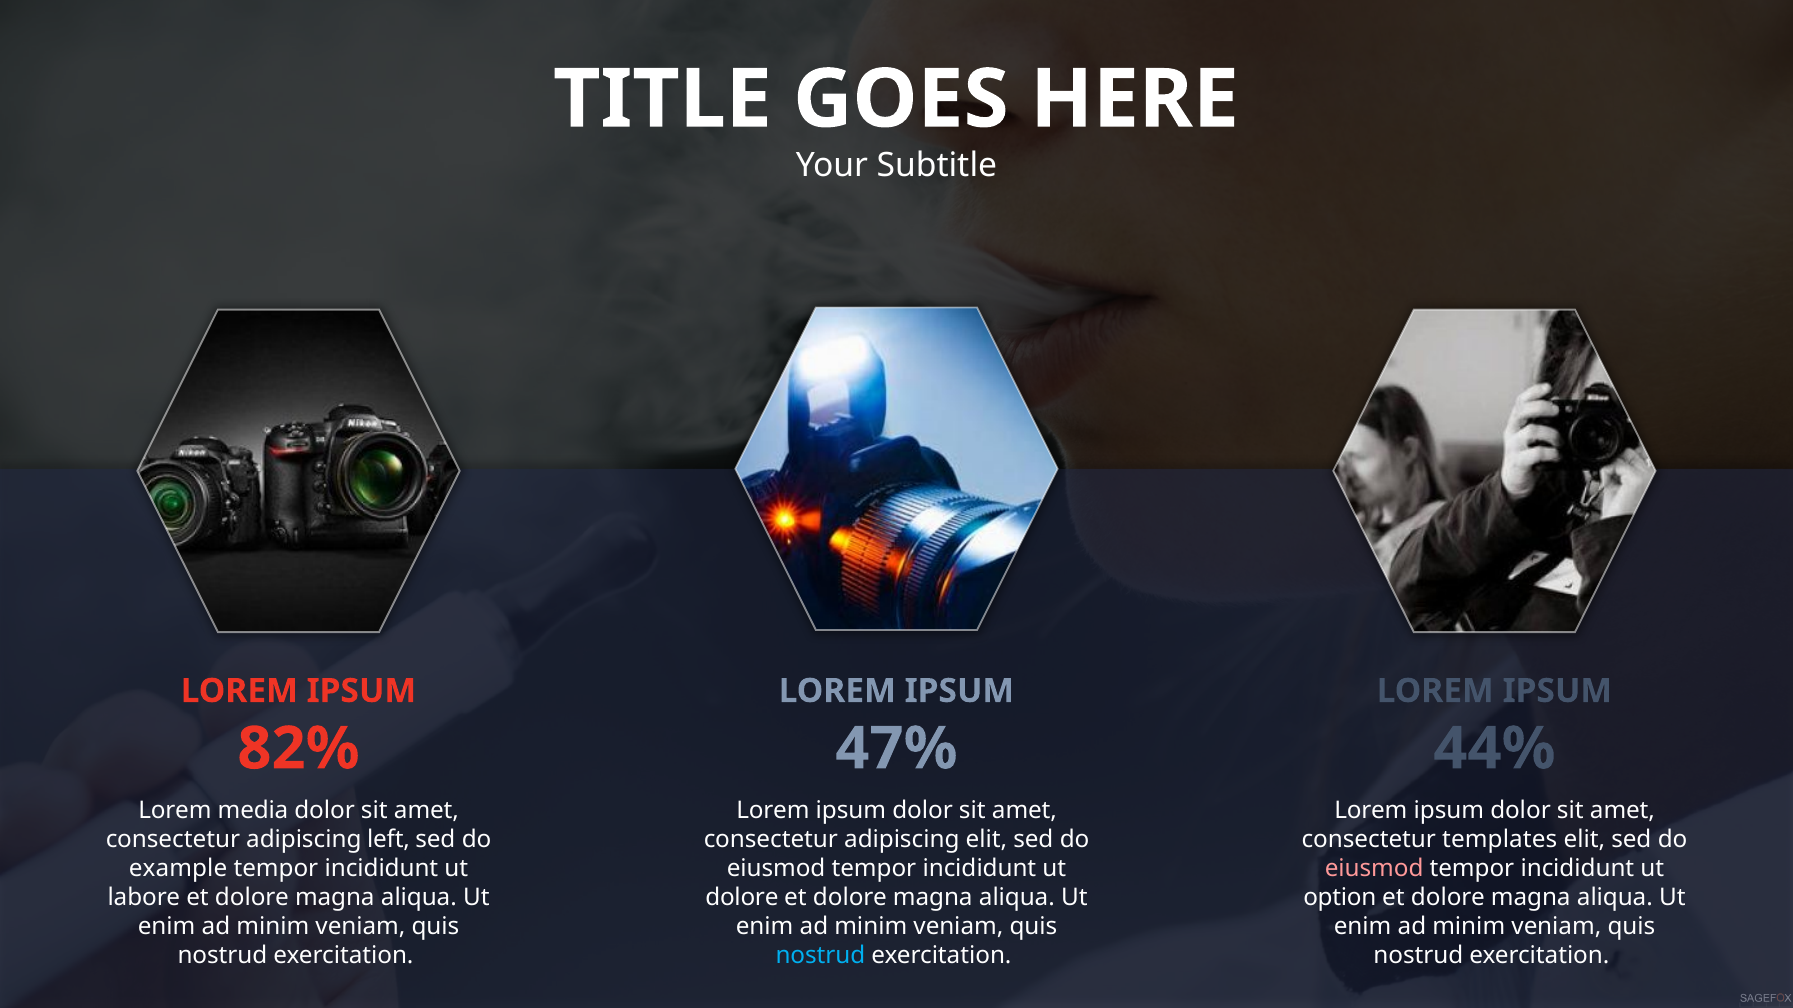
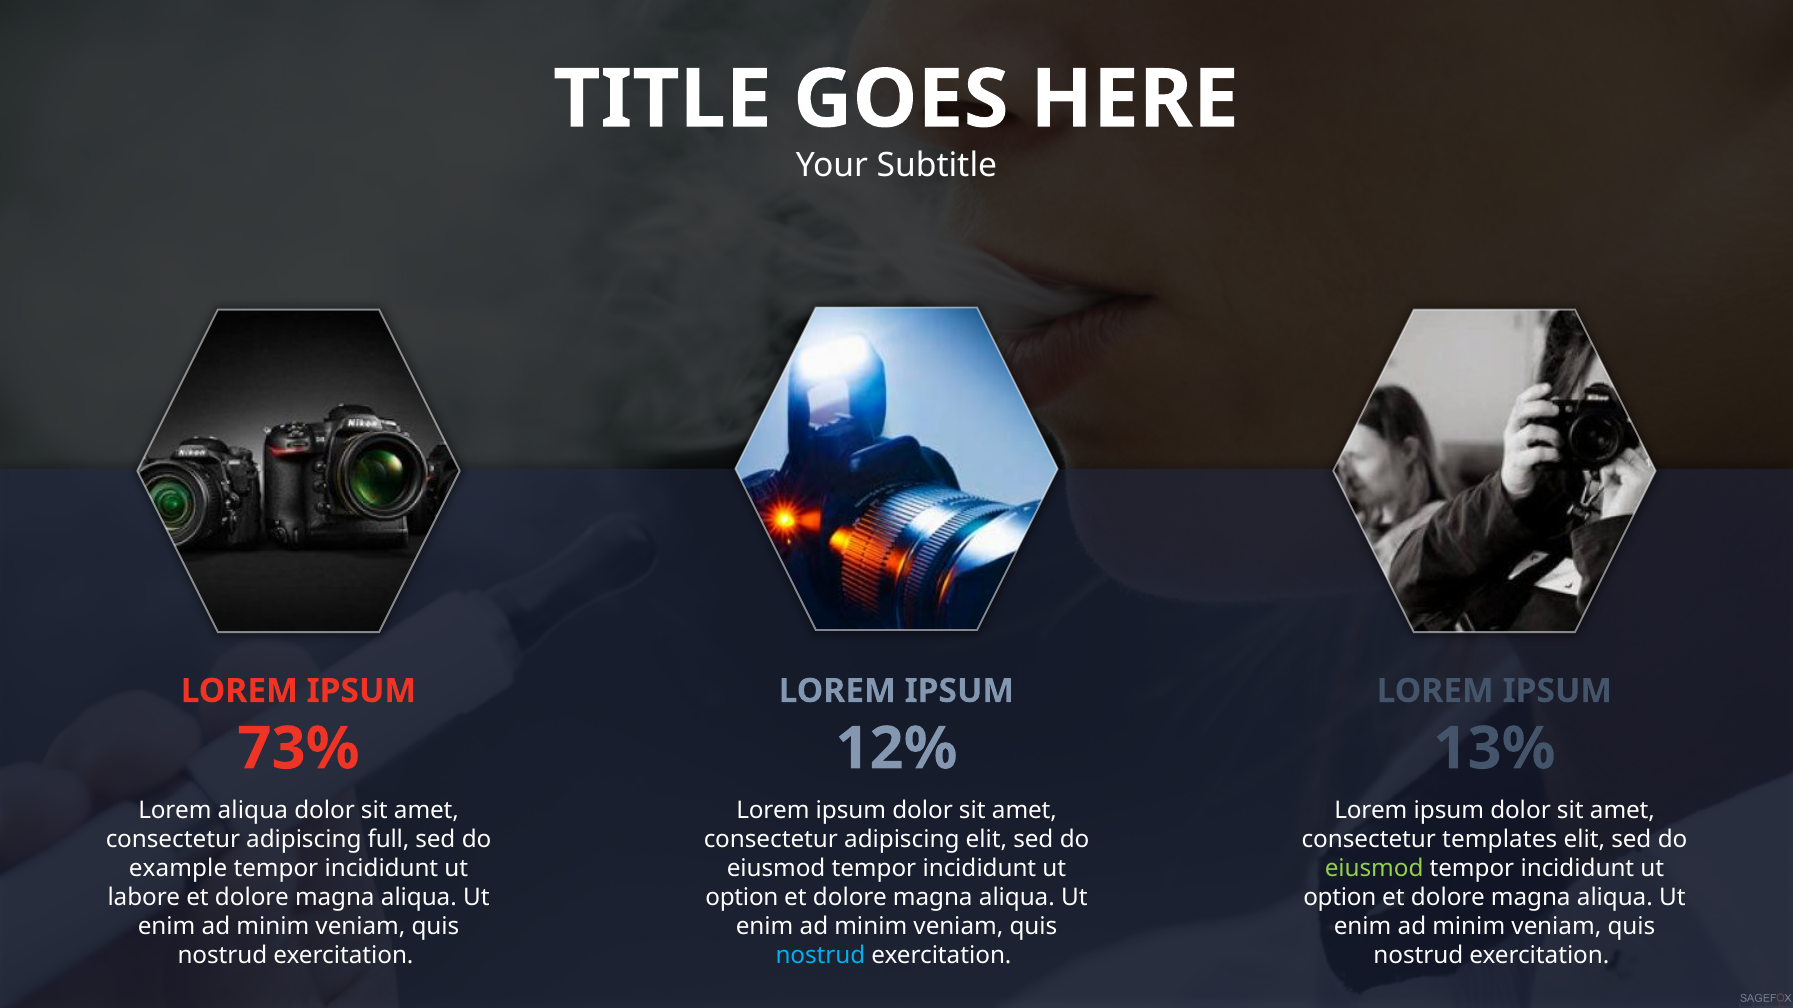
82%: 82% -> 73% (298, 749)
47%: 47% -> 12% (896, 749)
44%: 44% -> 13% (1494, 749)
Lorem media: media -> aliqua (253, 811)
left: left -> full (388, 840)
eiusmod colour: pink -> light green (1374, 869)
dolore: dolore -> option (742, 898)
